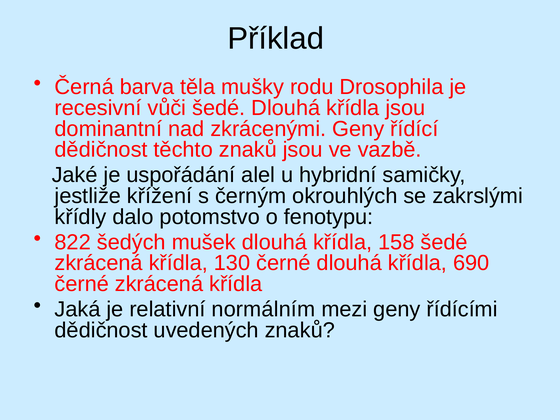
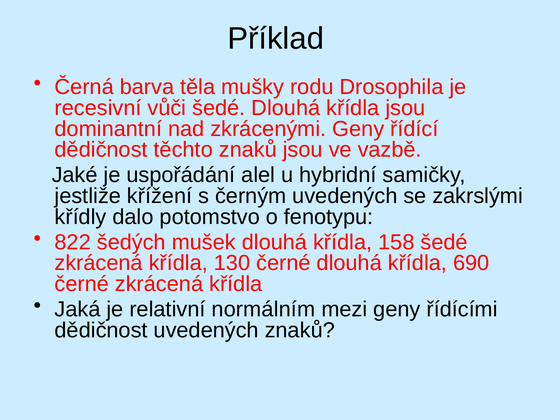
černým okrouhlých: okrouhlých -> uvedených (345, 196)
